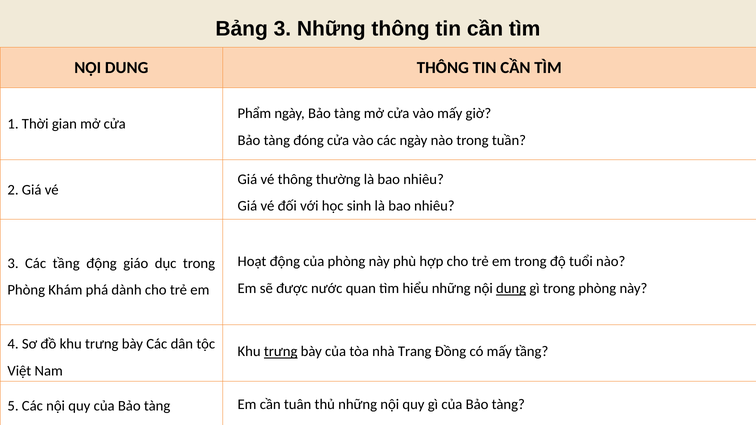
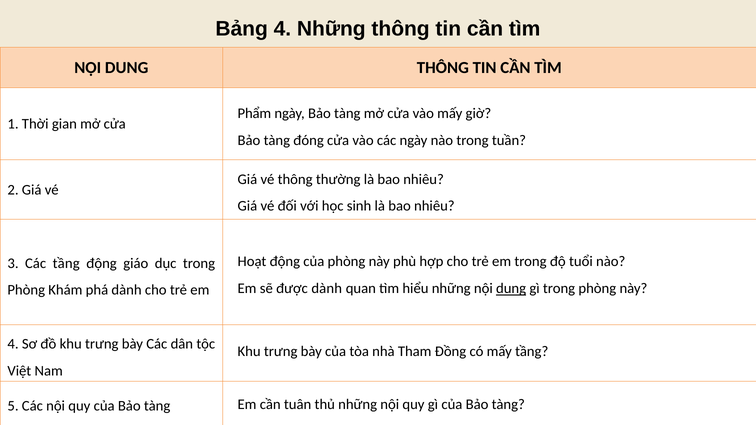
Bảng 3: 3 -> 4 (282, 29)
được nước: nước -> dành (327, 289)
trưng underline: present -> none (281, 352)
Trang: Trang -> Tham (415, 352)
